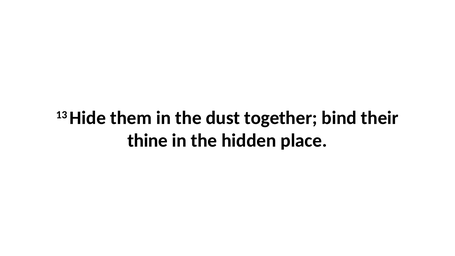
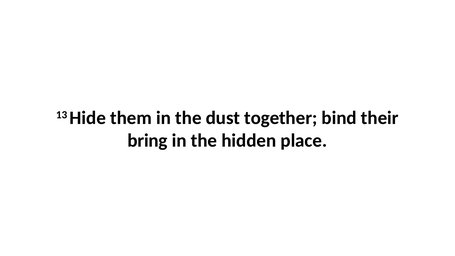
thine: thine -> bring (148, 141)
